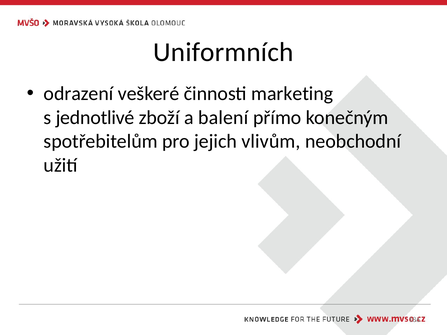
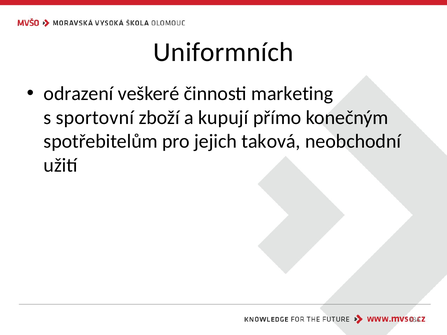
jednotlivé: jednotlivé -> sportovní (95, 118)
balení: balení -> kupují (223, 118)
vlivům: vlivům -> taková (271, 141)
